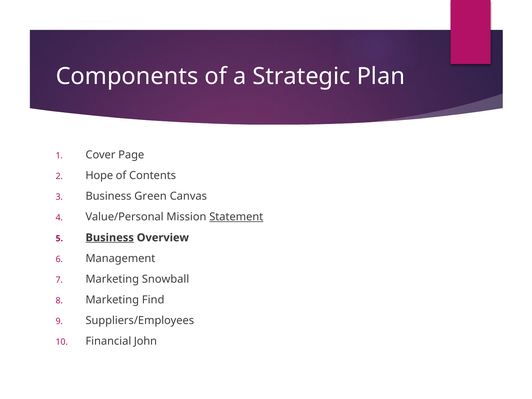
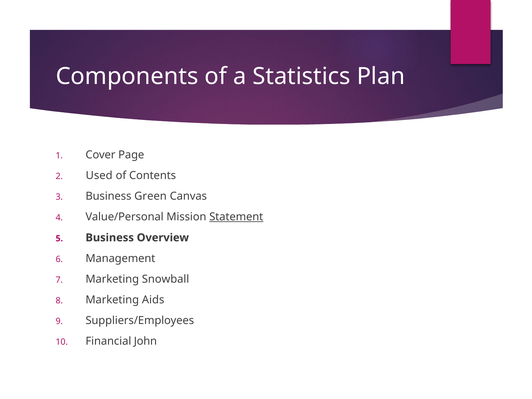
Strategic: Strategic -> Statistics (302, 76)
Hope: Hope -> Used (99, 176)
Business underline: present -> none (110, 238)
Find: Find -> Aids (153, 300)
